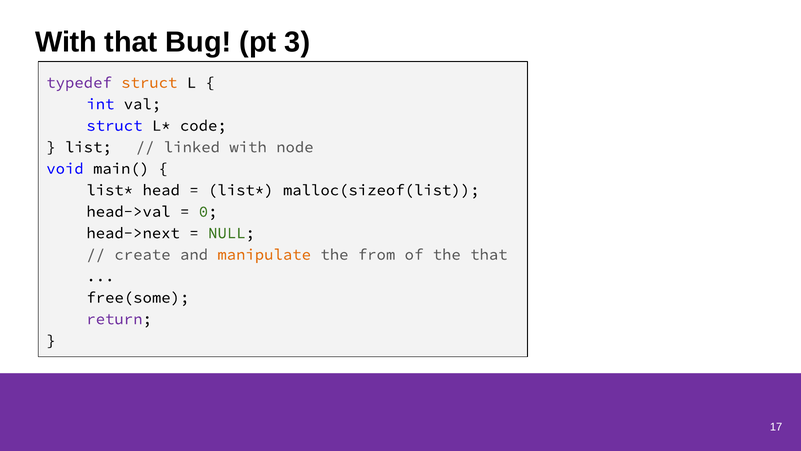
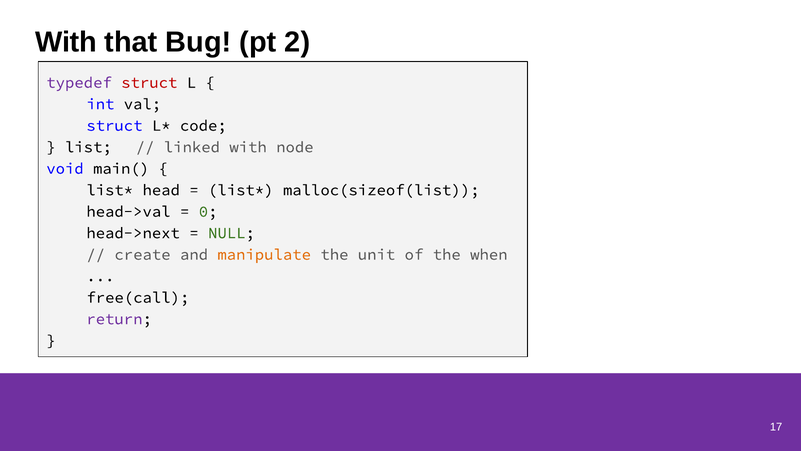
3: 3 -> 2 (297, 42)
struct colour: orange -> red (149, 83)
from: from -> unit (377, 254)
the that: that -> when (489, 254)
free(some: free(some -> free(call (138, 297)
